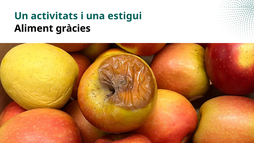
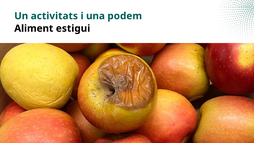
estigui: estigui -> podem (125, 16)
gràcies: gràcies -> estigui (73, 28)
